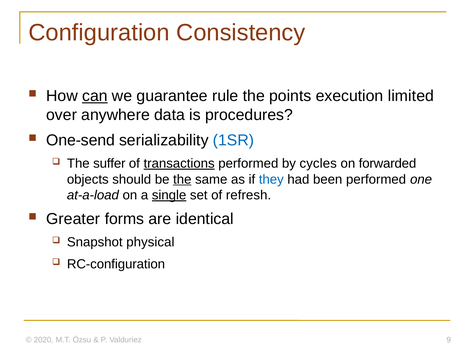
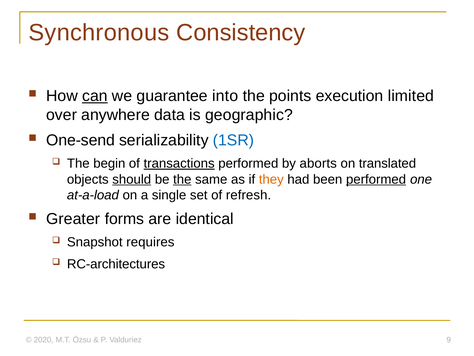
Configuration: Configuration -> Synchronous (99, 33)
rule: rule -> into (225, 96)
procedures: procedures -> geographic (249, 115)
suffer: suffer -> begin (109, 163)
cycles: cycles -> aborts (318, 163)
forwarded: forwarded -> translated (387, 163)
should underline: none -> present (132, 179)
they colour: blue -> orange (271, 179)
performed underline: none -> present (376, 179)
single underline: present -> none (169, 195)
physical: physical -> requires (150, 242)
RC-configuration: RC-configuration -> RC-architectures (116, 264)
